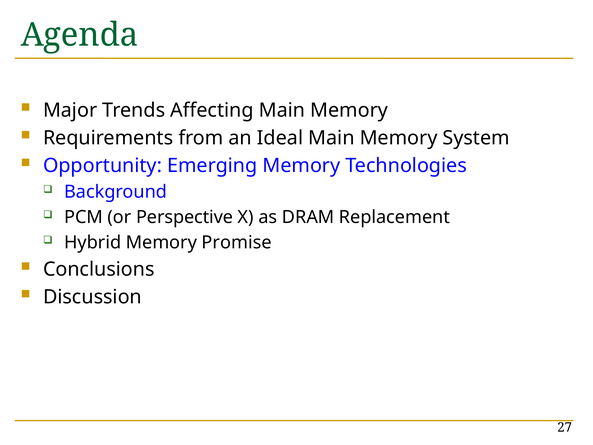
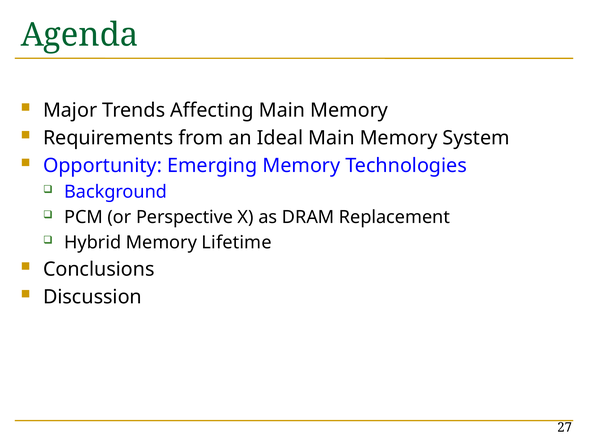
Promise: Promise -> Lifetime (237, 242)
